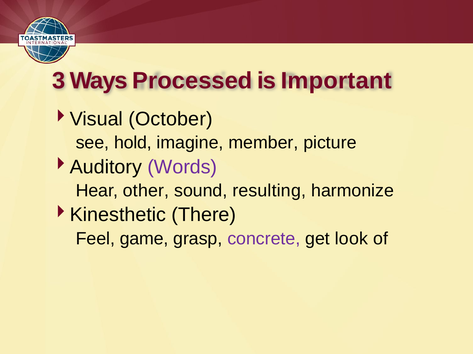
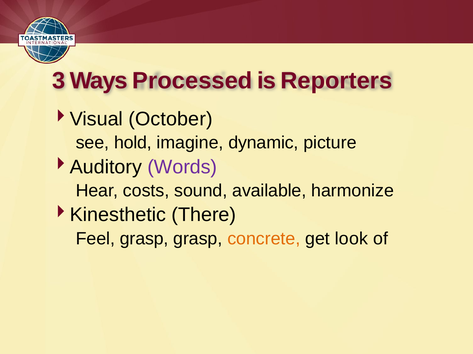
Important: Important -> Reporters (336, 81)
member: member -> dynamic (263, 143)
other: other -> costs (146, 191)
resulting: resulting -> available (269, 191)
Feel game: game -> grasp (144, 239)
concrete colour: purple -> orange (264, 239)
